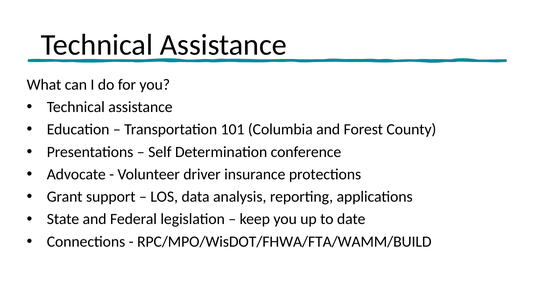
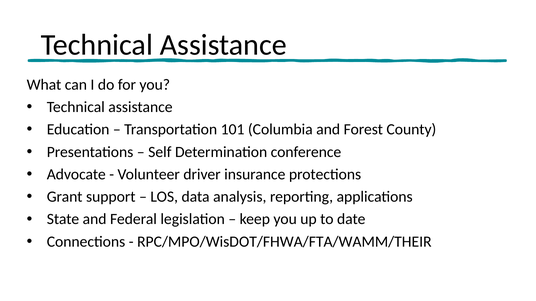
RPC/MPO/WisDOT/FHWA/FTA/WAMM/BUILD: RPC/MPO/WisDOT/FHWA/FTA/WAMM/BUILD -> RPC/MPO/WisDOT/FHWA/FTA/WAMM/THEIR (284, 242)
